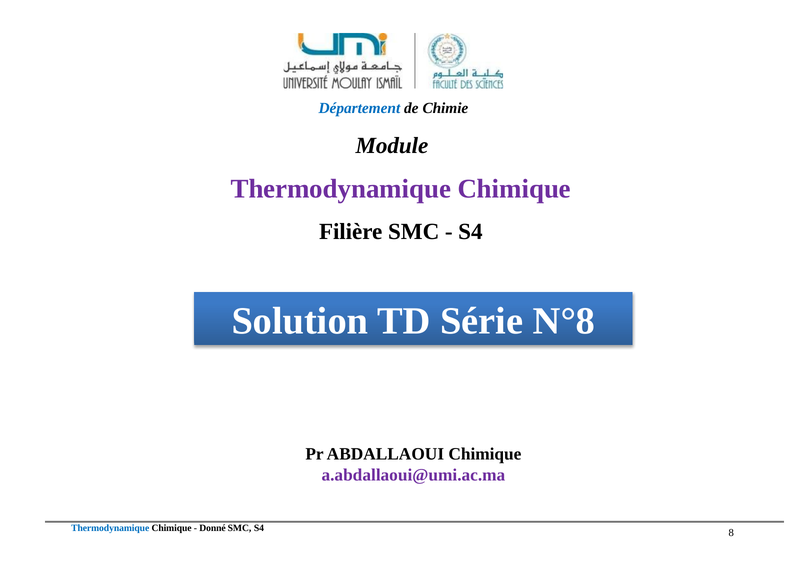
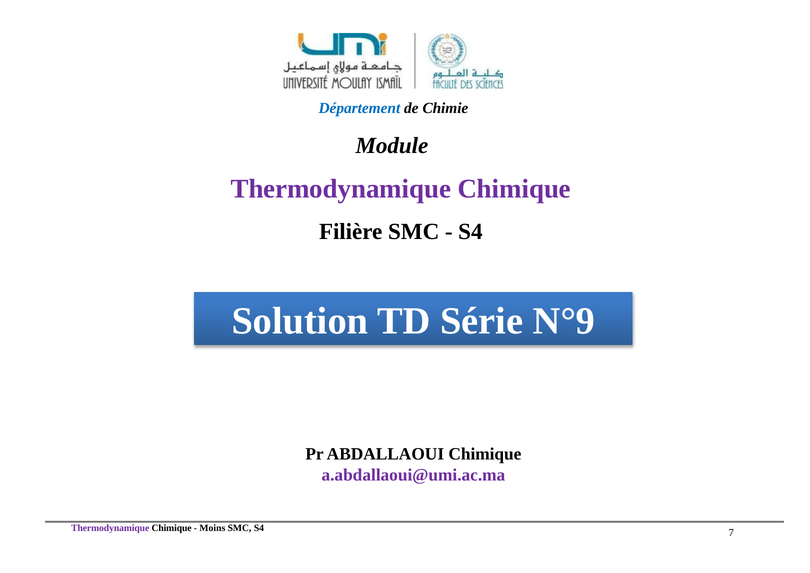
N°8: N°8 -> N°9 (564, 321)
Thermodynamique colour: blue -> purple (110, 528)
Donné: Donné -> Moins (212, 528)
8: 8 -> 7 (731, 533)
